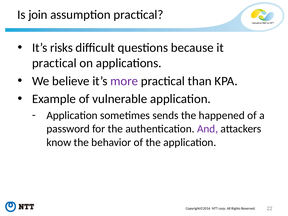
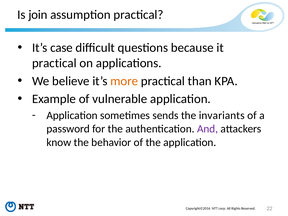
risks: risks -> case (62, 48)
more colour: purple -> orange (124, 81)
happened: happened -> invariants (222, 115)
